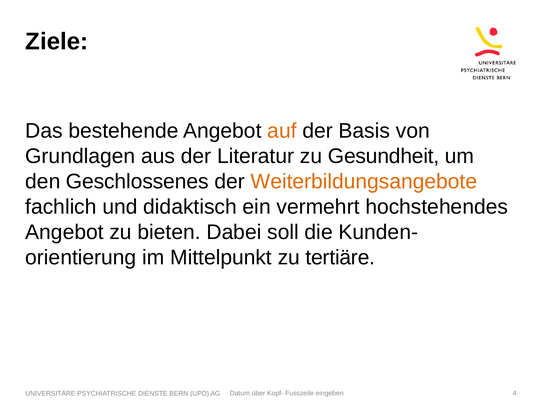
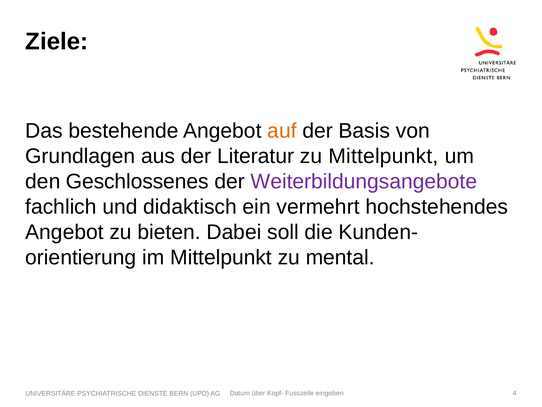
zu Gesundheit: Gesundheit -> Mittelpunkt (383, 156)
Weiterbildungsangebote colour: orange -> purple (364, 181)
tertiäre: tertiäre -> mental (340, 257)
